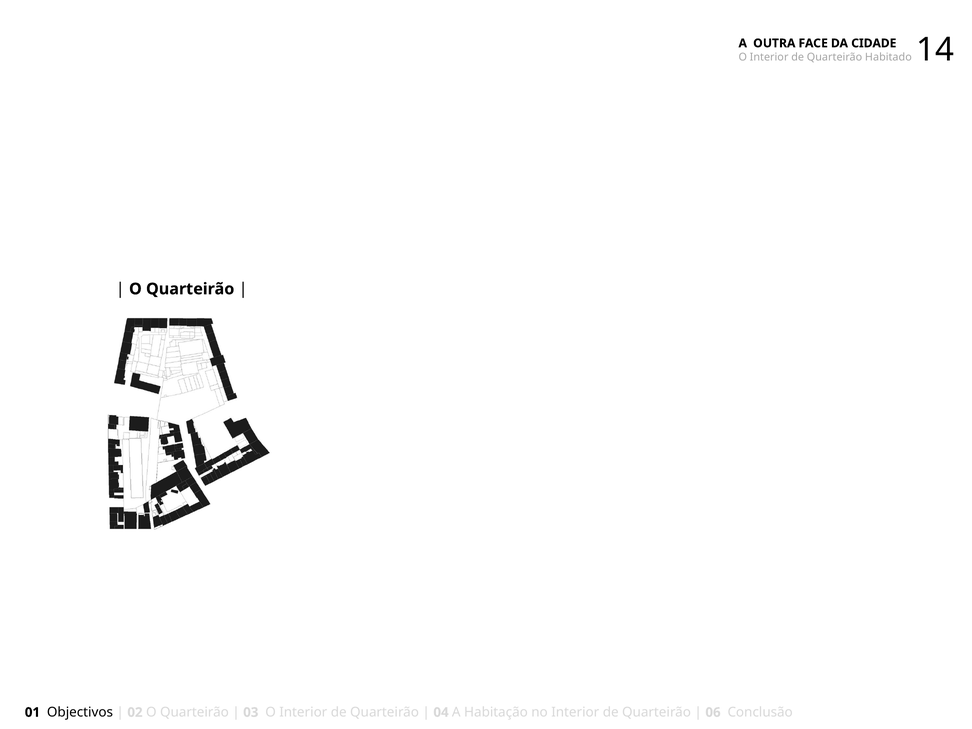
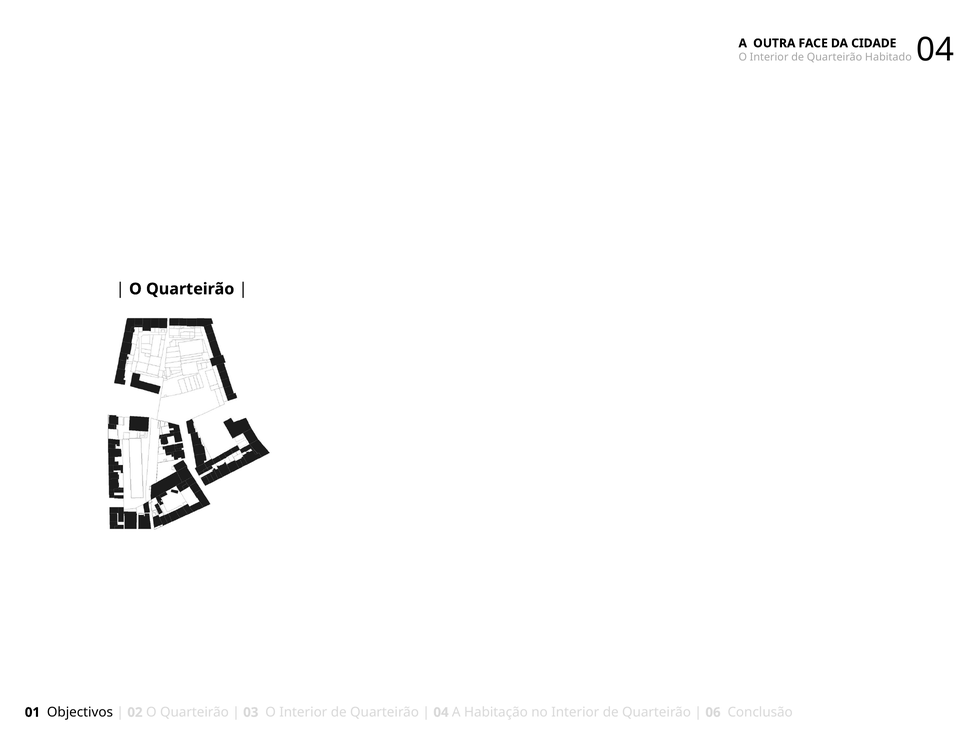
Habitado 14: 14 -> 04 (935, 50)
